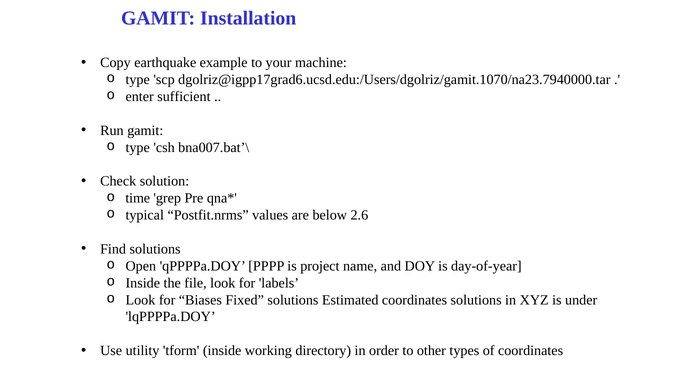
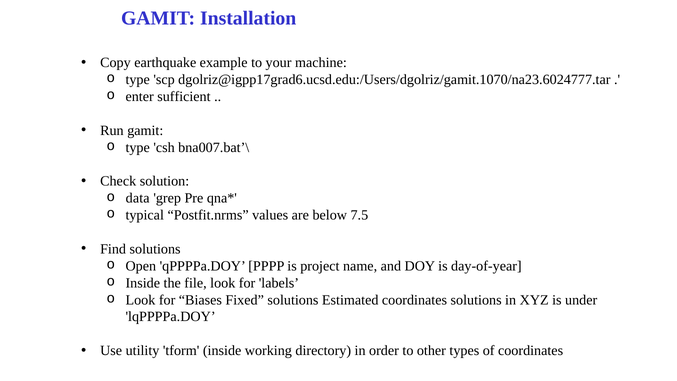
dgolriz@igpp17grad6.ucsd.edu:/Users/dgolriz/gamit.1070/na23.7940000.tar: dgolriz@igpp17grad6.ucsd.edu:/Users/dgolriz/gamit.1070/na23.7940000.tar -> dgolriz@igpp17grad6.ucsd.edu:/Users/dgolriz/gamit.1070/na23.6024777.tar (394, 80)
time: time -> data (138, 198)
2.6: 2.6 -> 7.5 (359, 215)
